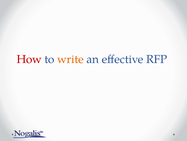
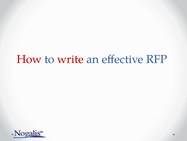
write colour: orange -> red (70, 59)
